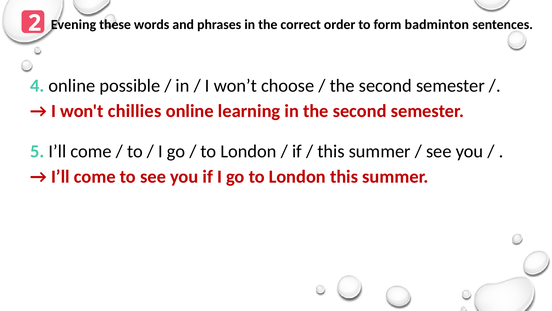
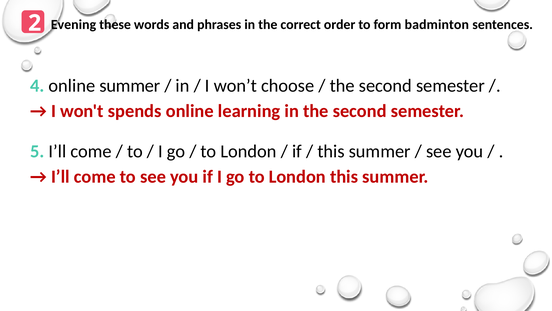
online possible: possible -> summer (130, 85)
chillies: chillies -> spends (135, 111)
